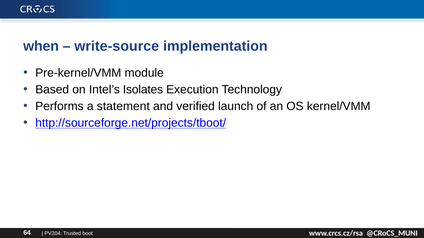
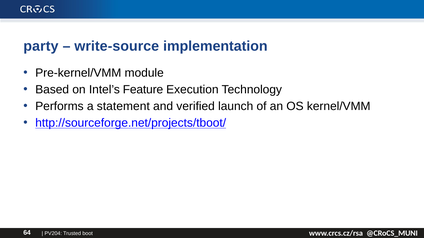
when: when -> party (41, 46)
Isolates: Isolates -> Feature (143, 90)
